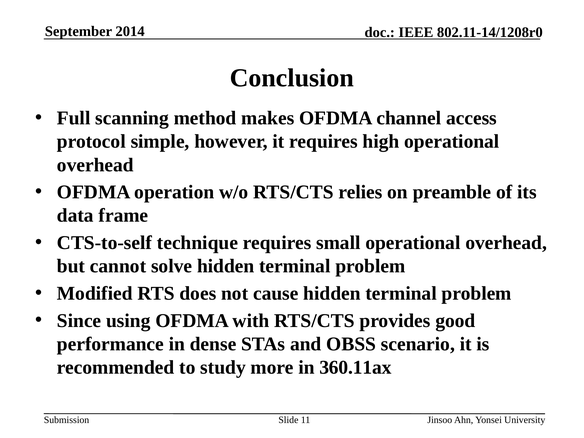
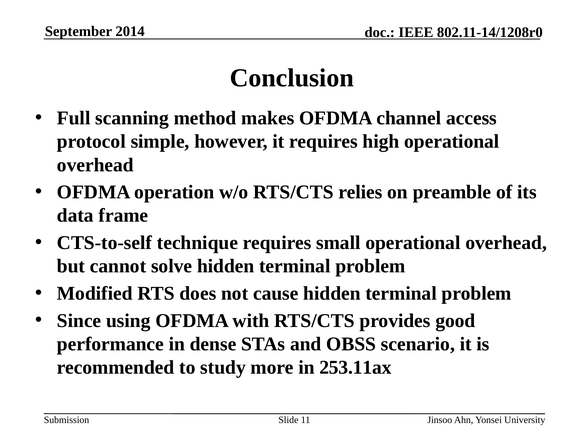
360.11ax: 360.11ax -> 253.11ax (355, 367)
